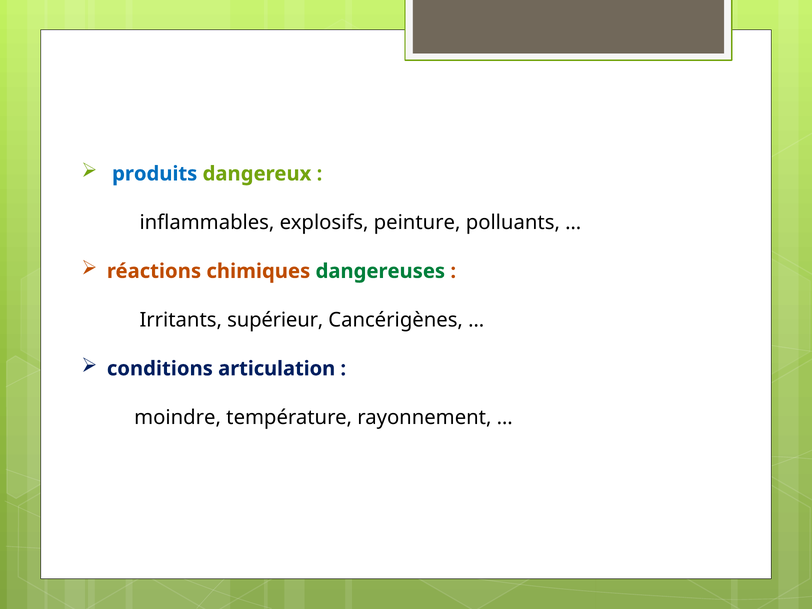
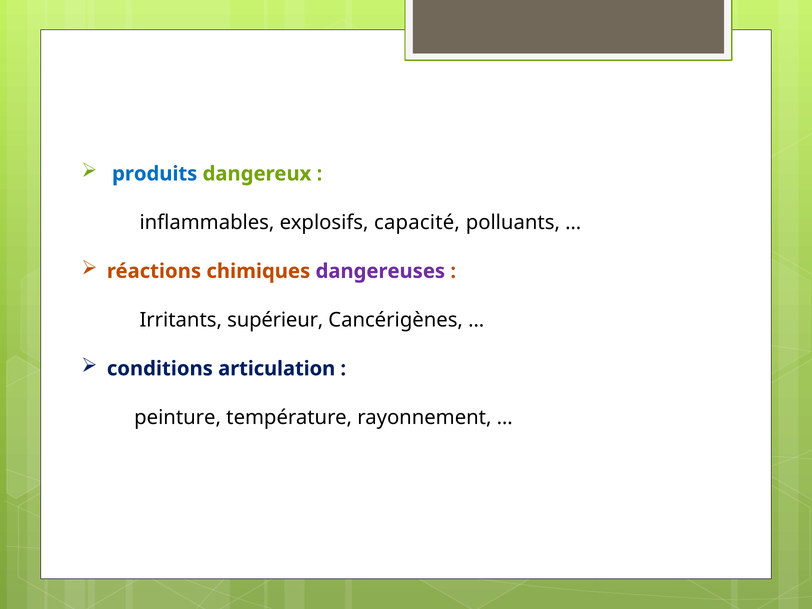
peinture: peinture -> capacité (417, 222)
dangereuses colour: green -> purple (380, 271)
moindre: moindre -> peinture (178, 417)
